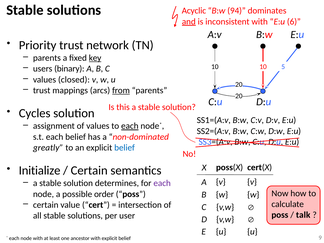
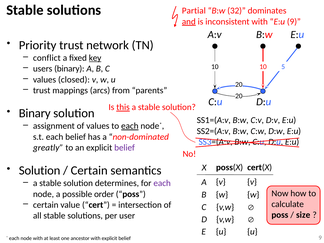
Acyclic: Acyclic -> Partial (194, 11)
94: 94 -> 32 (237, 11)
with E:u 6: 6 -> 9 (294, 22)
parents: parents -> conflict (47, 58)
from underline: present -> none (121, 90)
this underline: none -> present (123, 107)
Cycles: Cycles -> Binary (35, 113)
belief colour: blue -> purple (125, 148)
Initialize: Initialize -> Solution (40, 171)
talk: talk -> size (303, 215)
